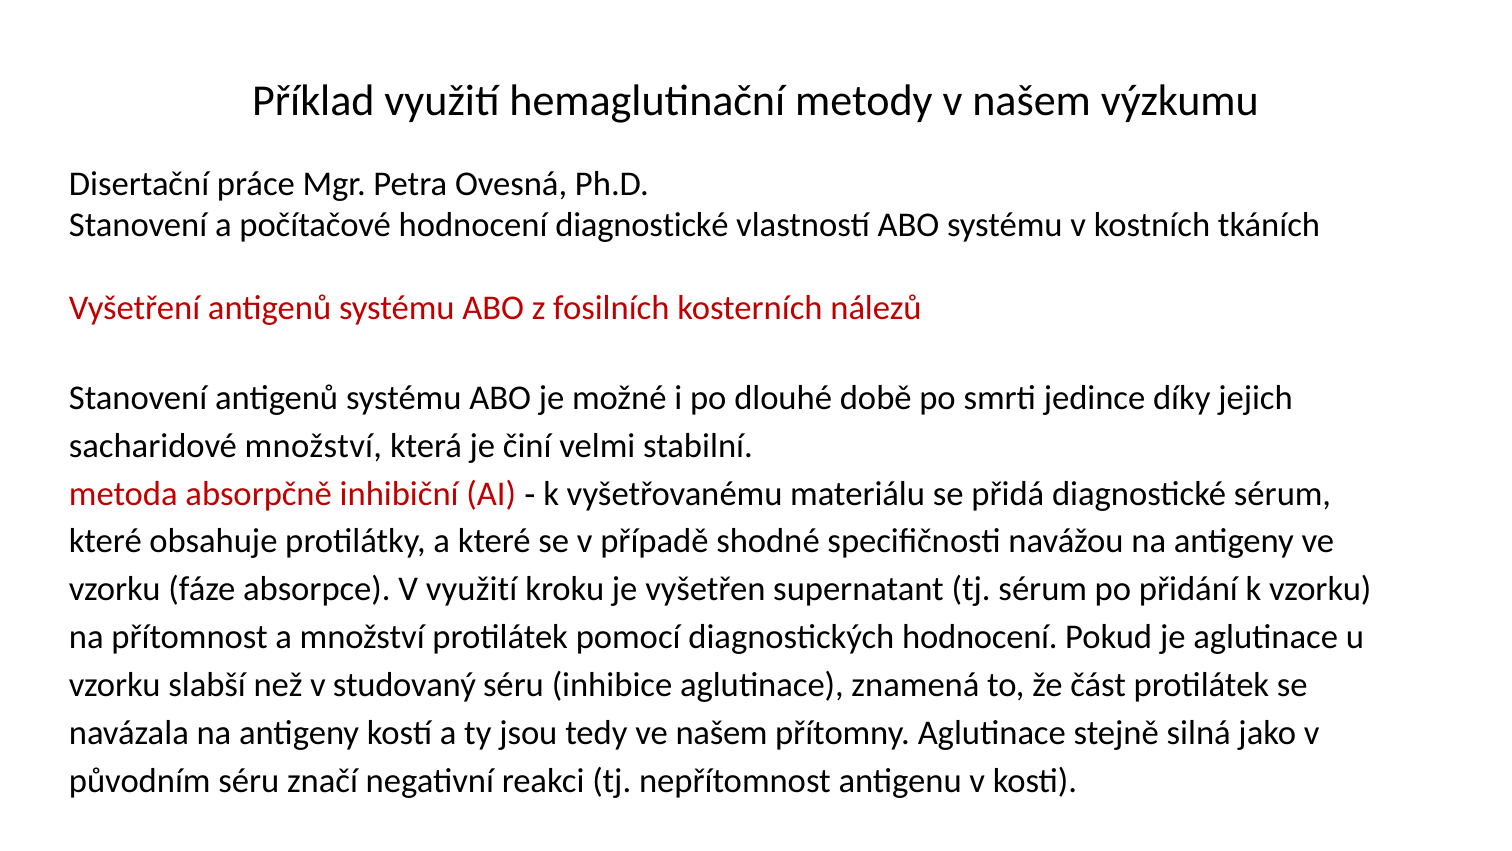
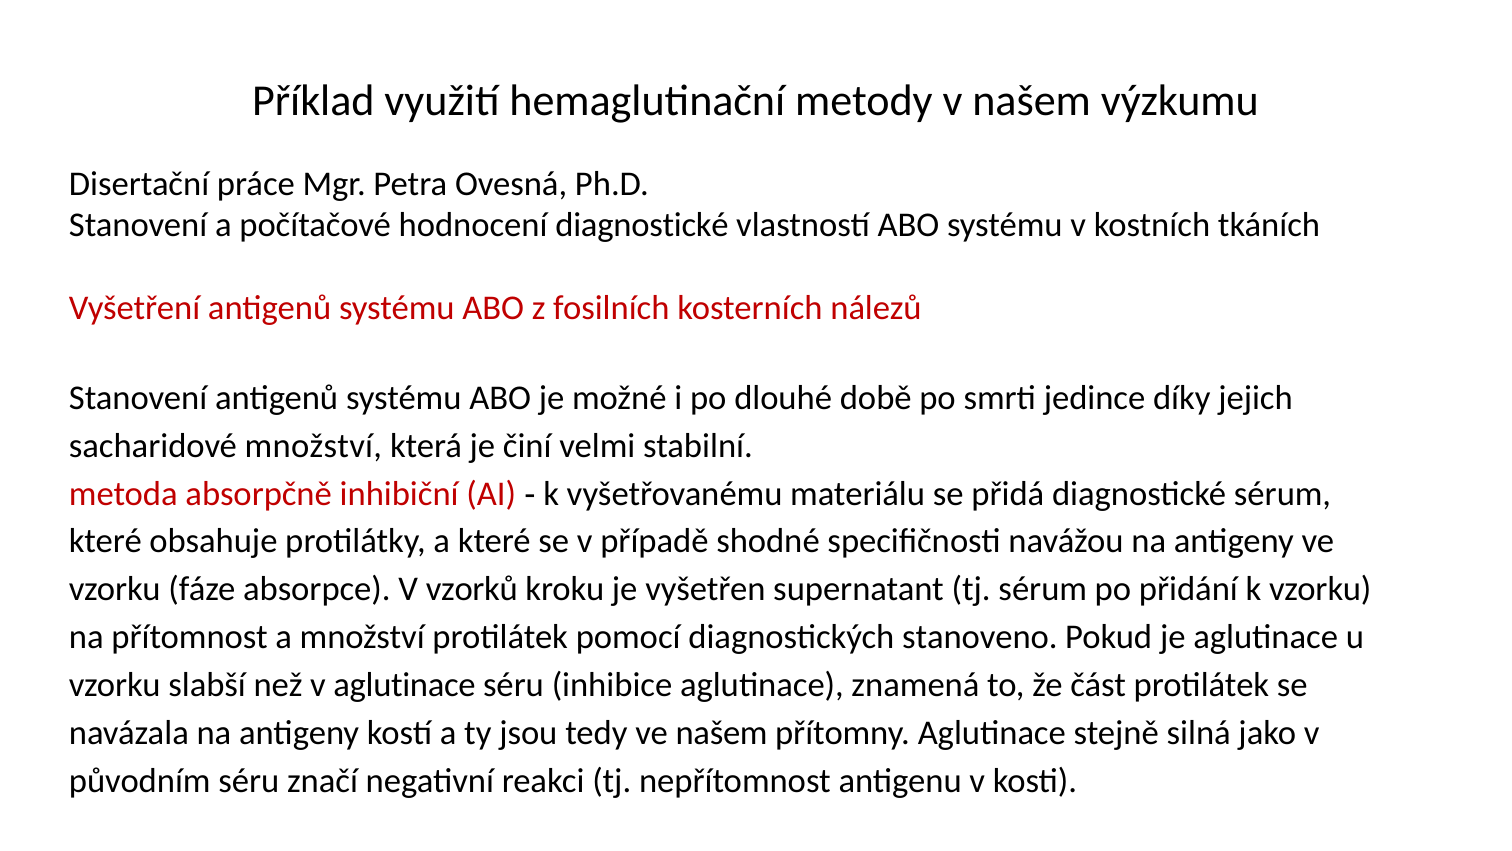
V využití: využití -> vzorků (472, 589)
diagnostických hodnocení: hodnocení -> stanoveno (980, 637)
v studovaný: studovaný -> aglutinace (405, 685)
